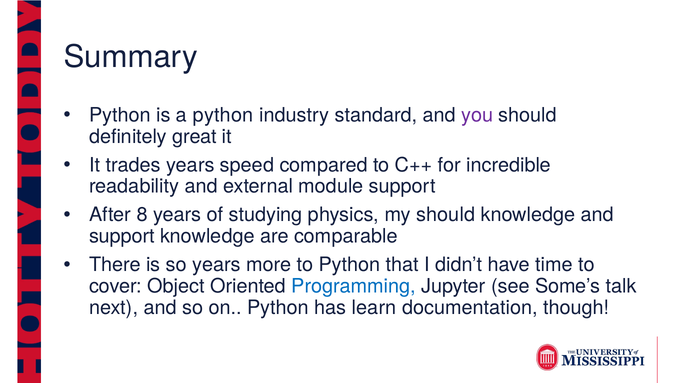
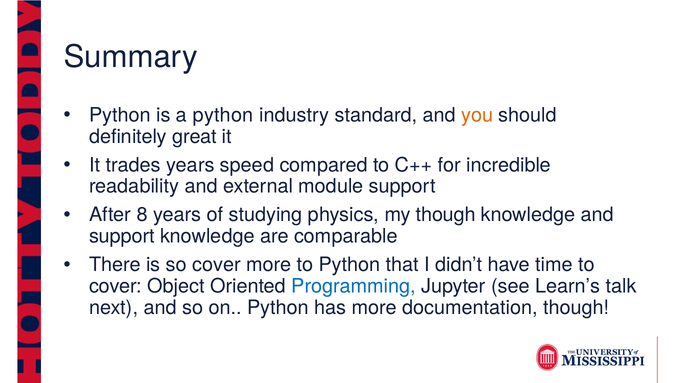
you colour: purple -> orange (477, 115)
my should: should -> though (446, 215)
so years: years -> cover (217, 265)
Some’s: Some’s -> Learn’s (568, 286)
has learn: learn -> more (374, 308)
